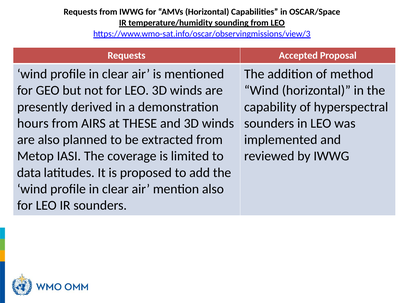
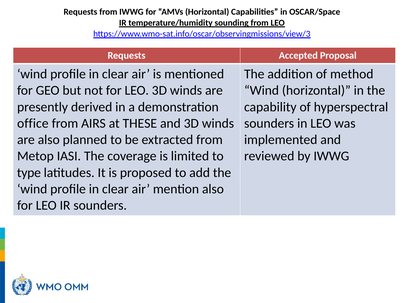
hours: hours -> office (33, 123)
data: data -> type (29, 173)
